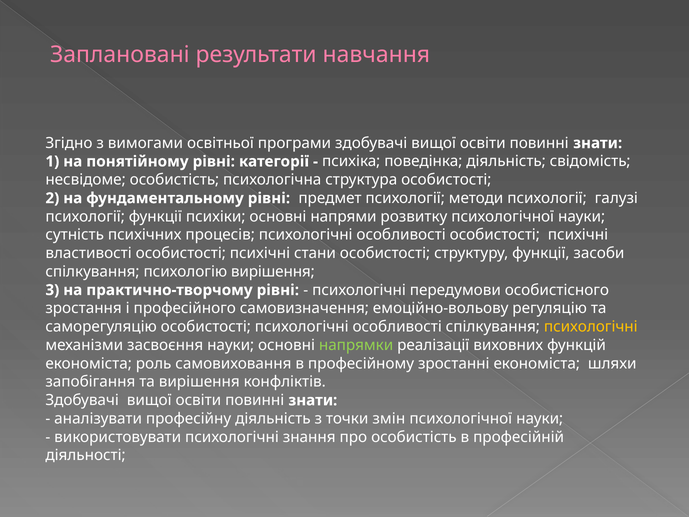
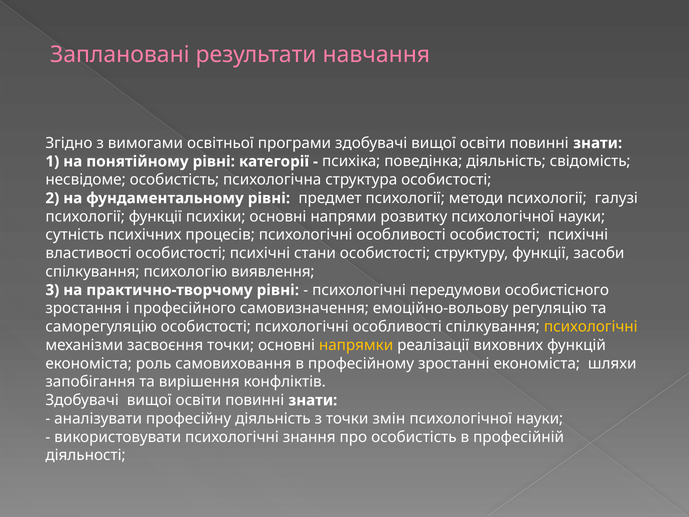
психологію вирішення: вирішення -> виявлення (273, 272)
засвоєння науки: науки -> точки (231, 345)
напрямки colour: light green -> yellow (356, 345)
